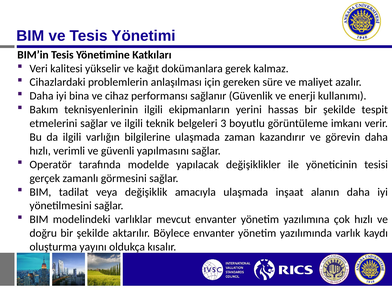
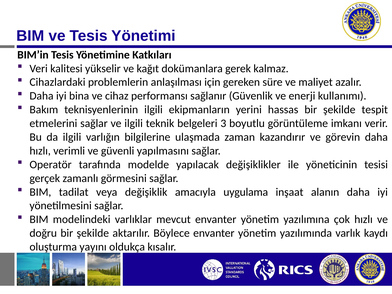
amacıyla ulaşmada: ulaşmada -> uygulama (246, 192)
